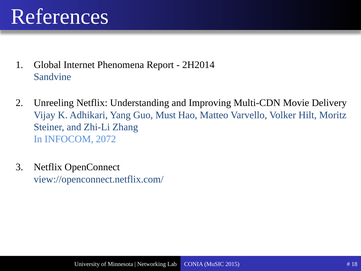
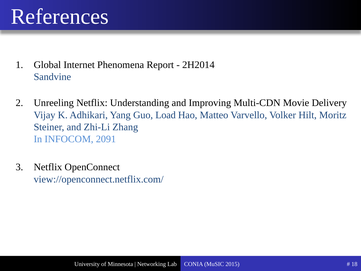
Must: Must -> Load (166, 115)
2072: 2072 -> 2091 (106, 139)
